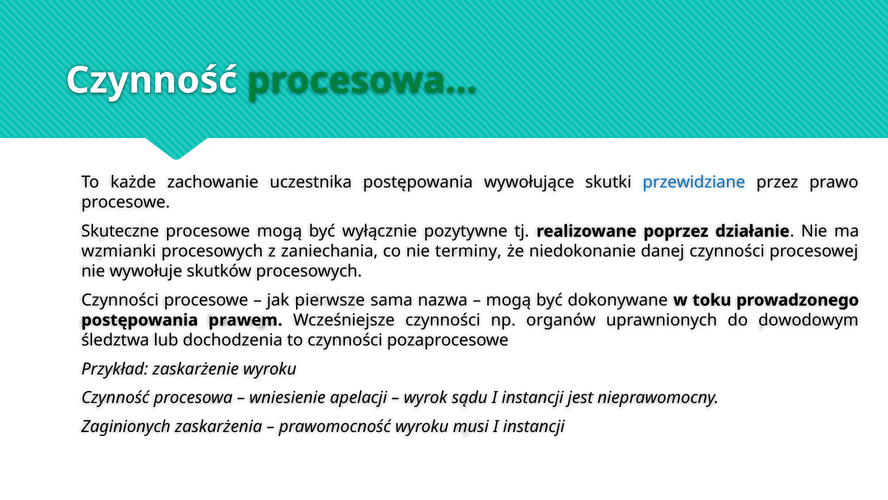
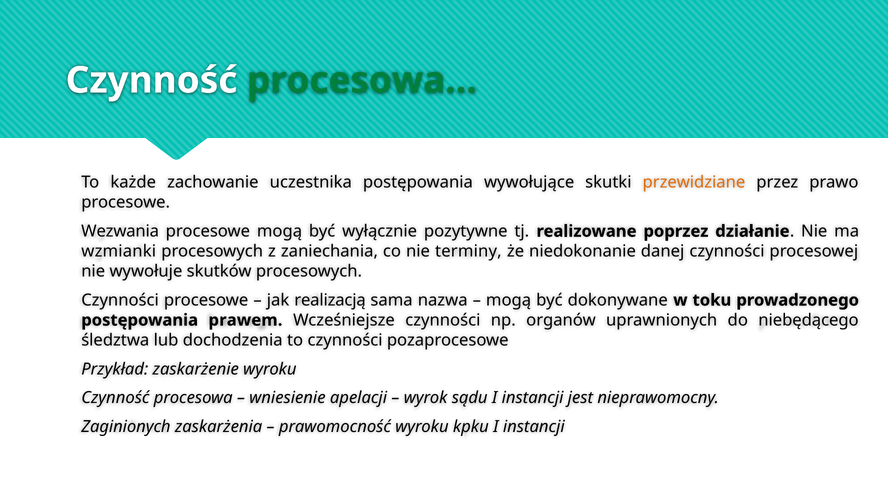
przewidziane colour: blue -> orange (694, 182)
Skuteczne: Skuteczne -> Wezwania (120, 231)
pierwsze: pierwsze -> realizacją (330, 300)
dowodowym: dowodowym -> niebędącego (808, 320)
musi: musi -> kpku (471, 426)
